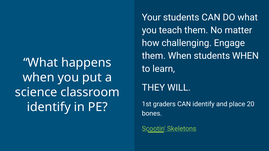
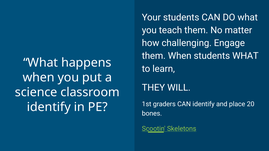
students WHEN: WHEN -> WHAT (245, 56)
